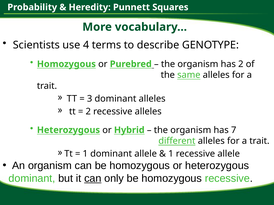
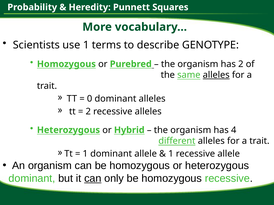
use 4: 4 -> 1 (86, 45)
alleles underline: none -> present (216, 75)
3: 3 -> 0 (90, 99)
7: 7 -> 4 (234, 130)
